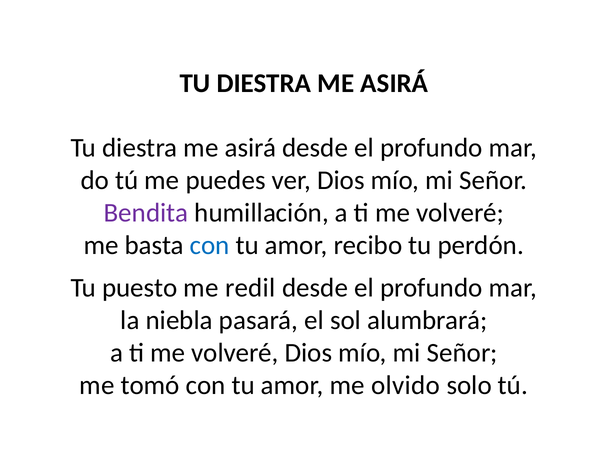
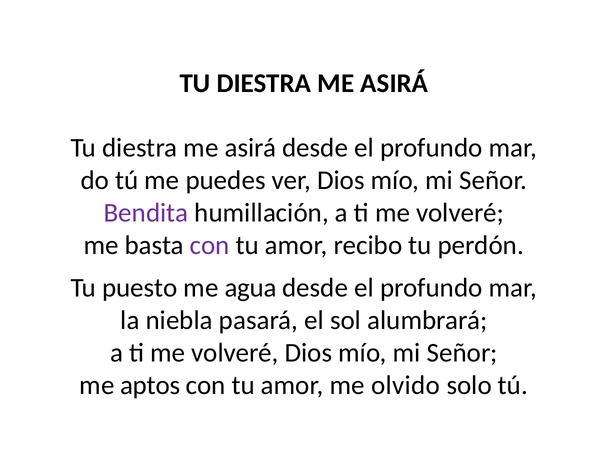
con colour: blue -> purple (210, 245)
redil: redil -> agua (251, 288)
tomó: tomó -> aptos (150, 385)
